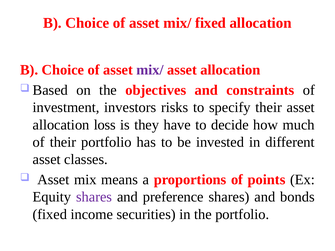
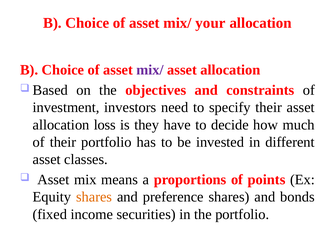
mix/ fixed: fixed -> your (210, 23)
risks: risks -> need (175, 108)
shares colour: purple -> orange (94, 197)
